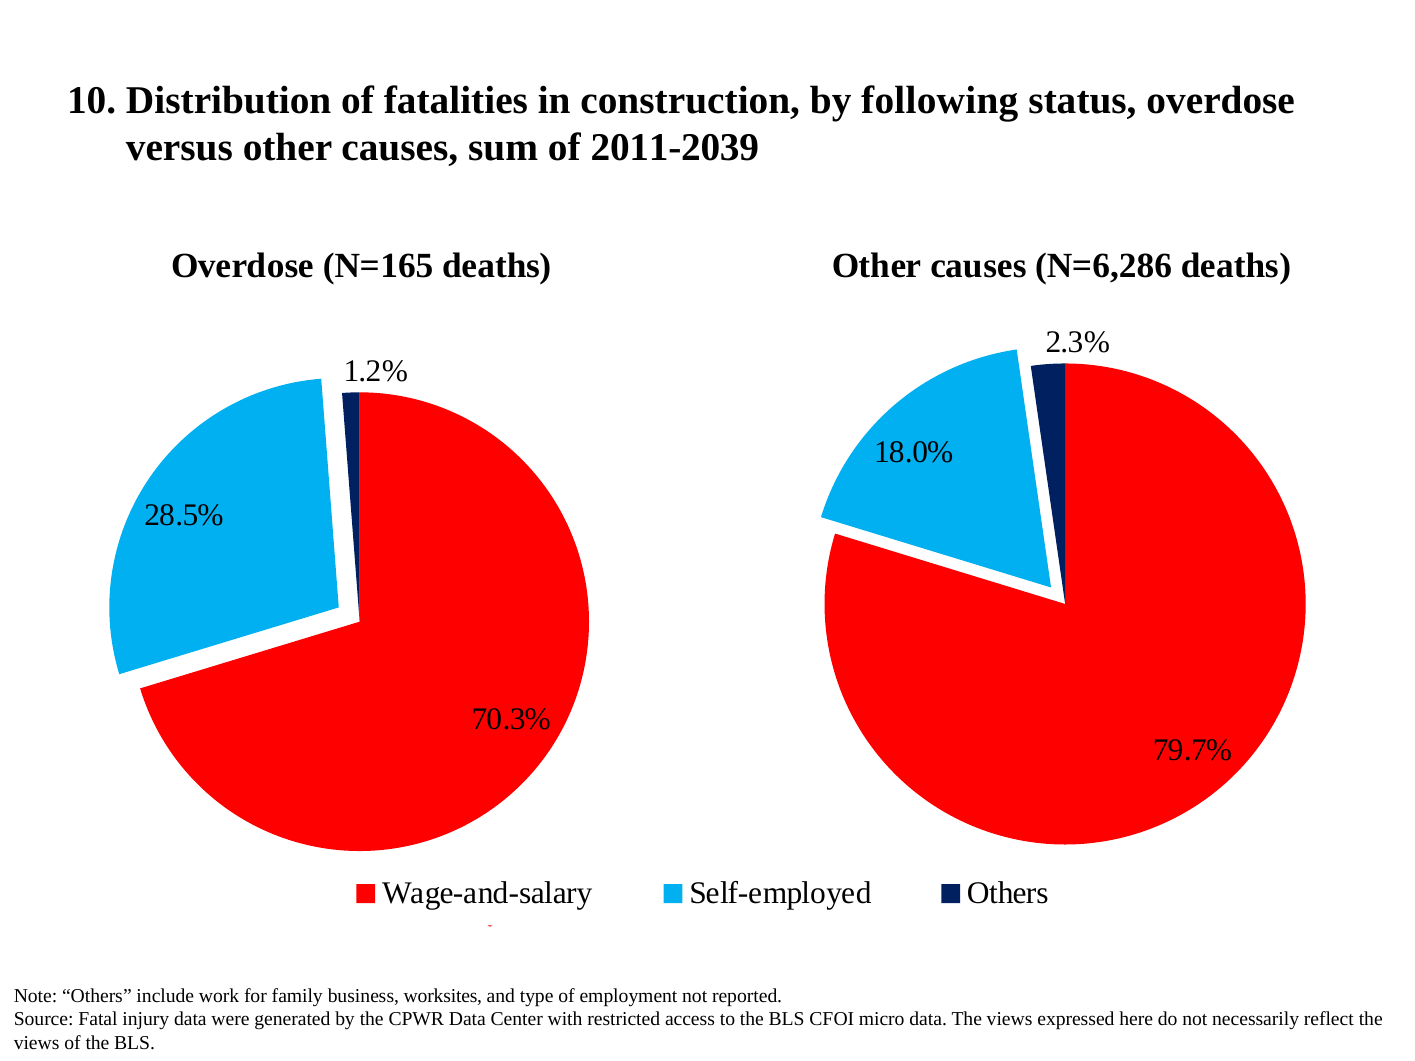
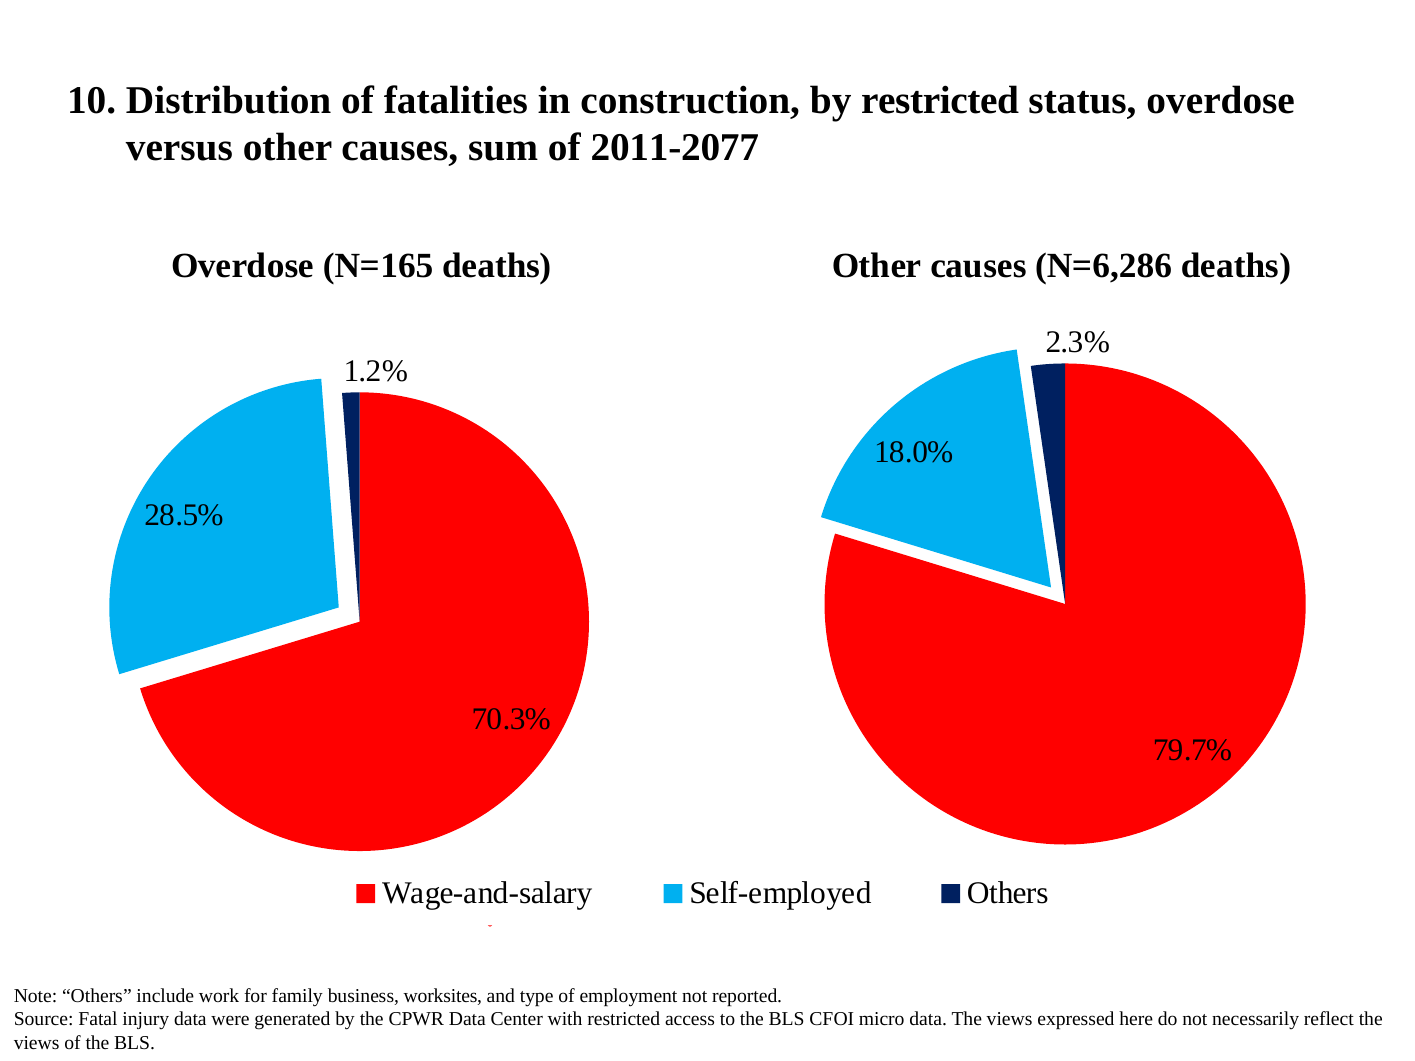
by following: following -> restricted (940, 101)
2011-2039: 2011-2039 -> 2011-2077 (675, 148)
